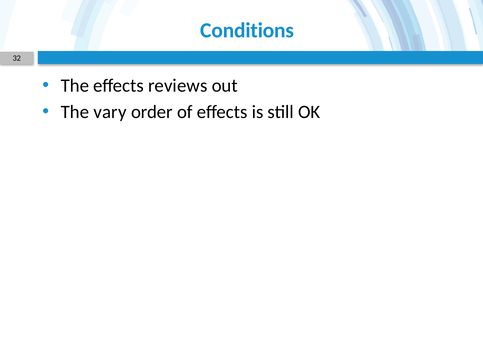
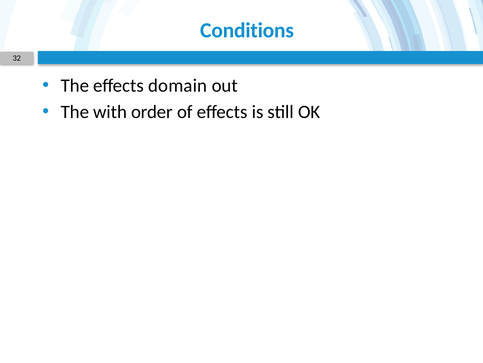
reviews: reviews -> domain (178, 85)
vary: vary -> with (110, 112)
